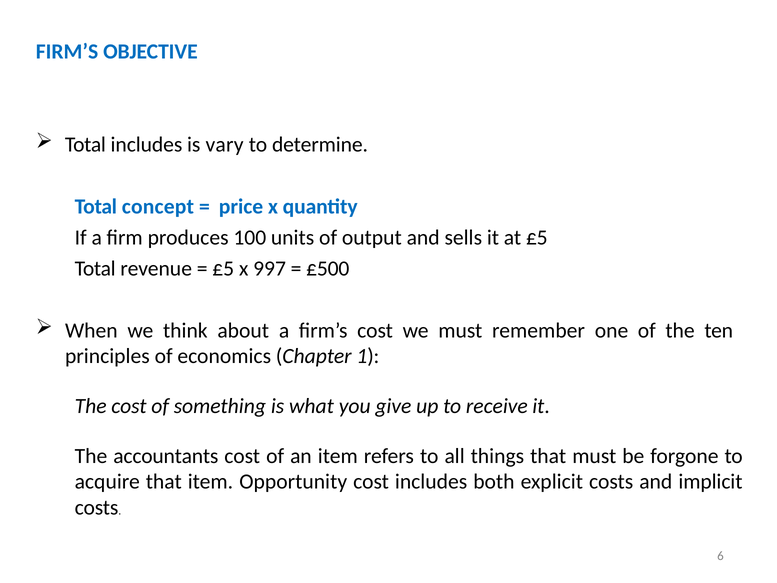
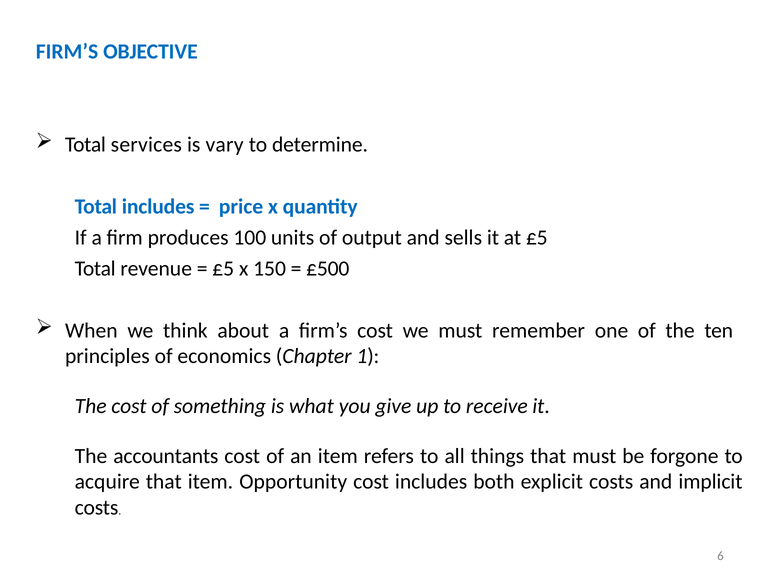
Total includes: includes -> services (146, 145)
Total concept: concept -> includes (158, 206)
997: 997 -> 150 (270, 269)
